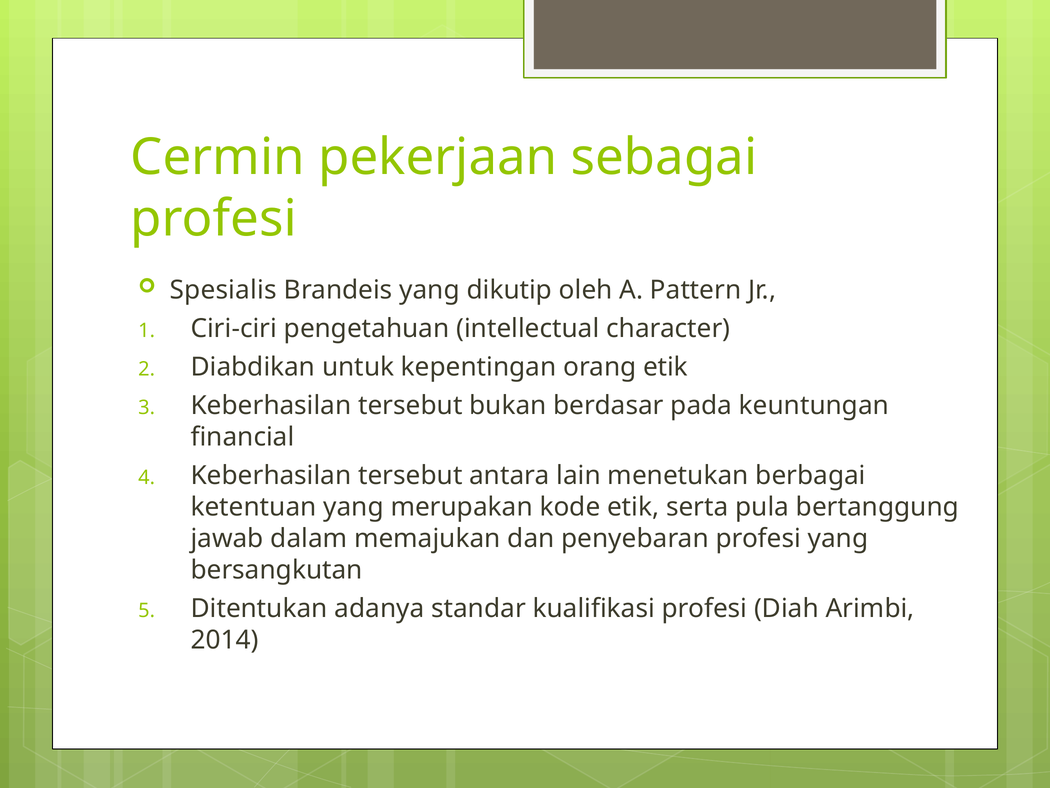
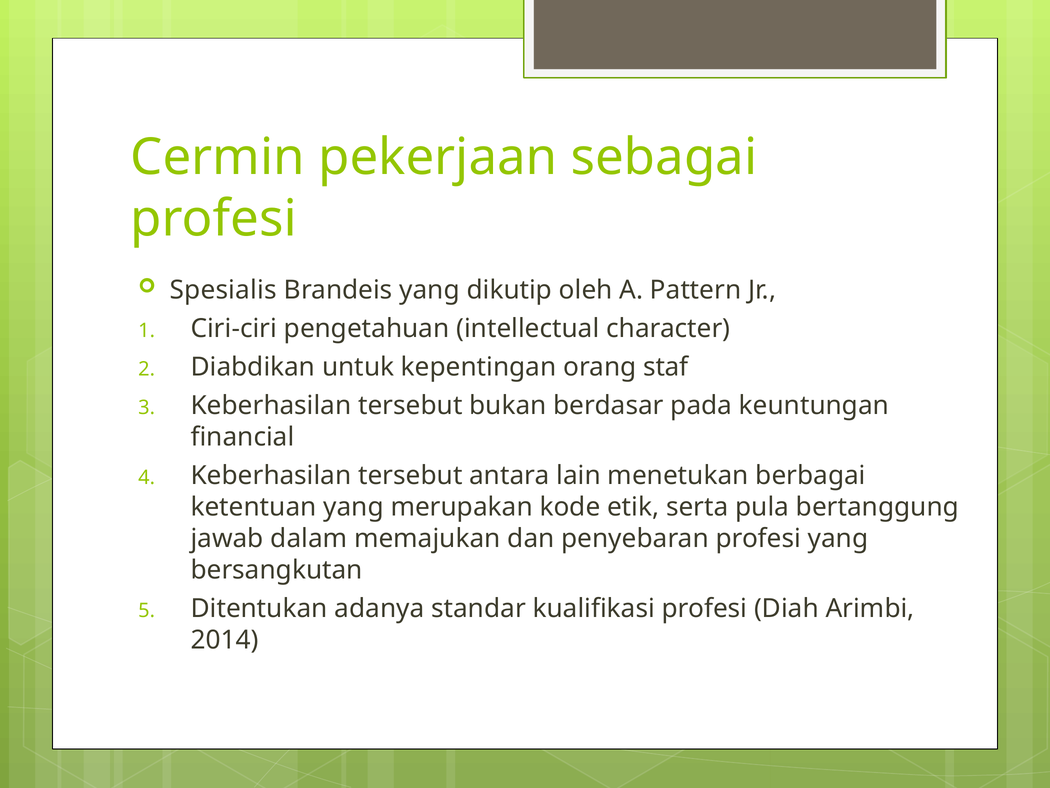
orang etik: etik -> staf (666, 367)
